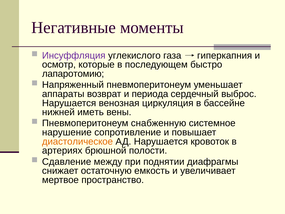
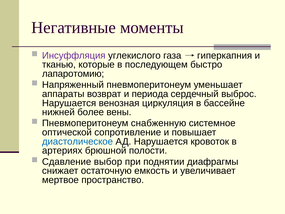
осмотр: осмотр -> тканью (59, 65)
иметь: иметь -> более (91, 112)
нарушение: нарушение -> оптической (67, 132)
диастолическое colour: orange -> blue (77, 141)
между: между -> выбор (108, 161)
